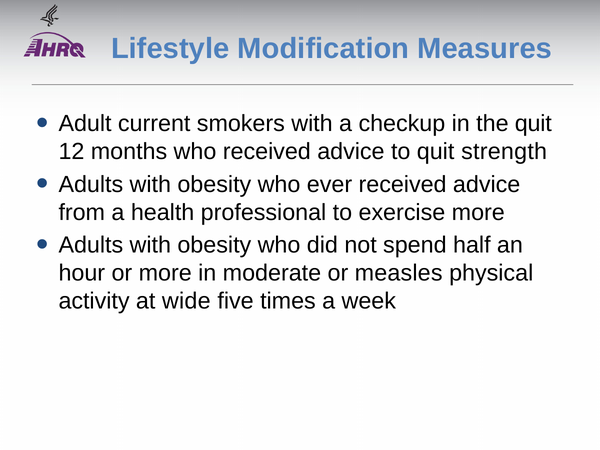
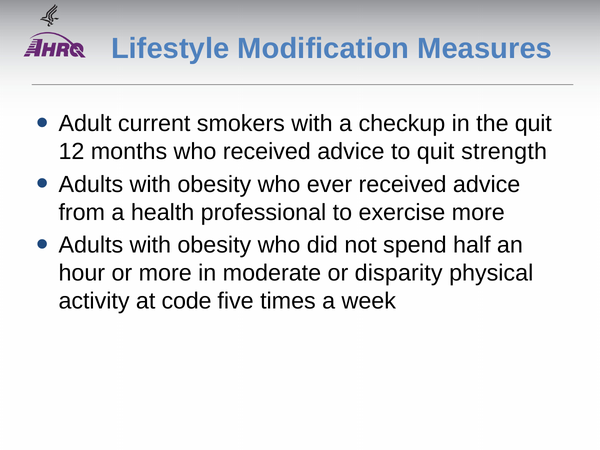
measles: measles -> disparity (399, 273)
wide: wide -> code (187, 301)
